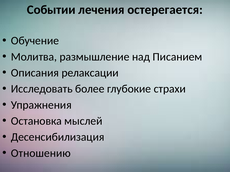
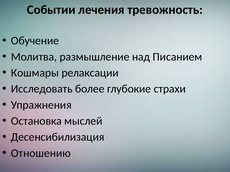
остерегается: остерегается -> тревожность (165, 10)
Описания: Описания -> Кошмары (35, 73)
